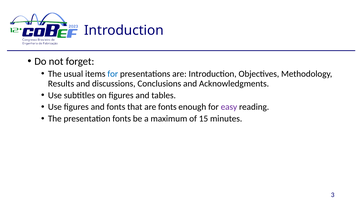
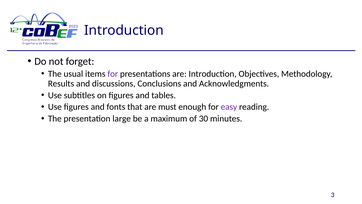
for colour: blue -> purple (113, 74)
are fonts: fonts -> must (167, 107)
presentation fonts: fonts -> large (122, 118)
15: 15 -> 30 (203, 118)
